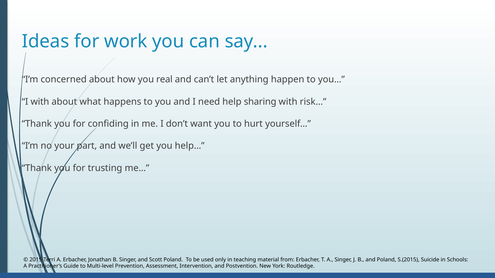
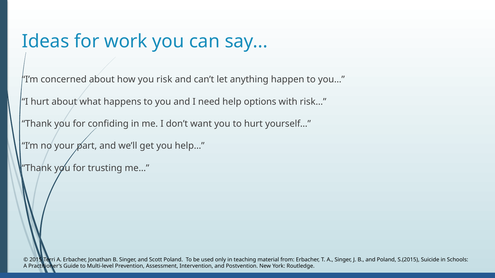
real: real -> risk (164, 80)
I with: with -> hurt (40, 102)
sharing: sharing -> options (260, 102)
